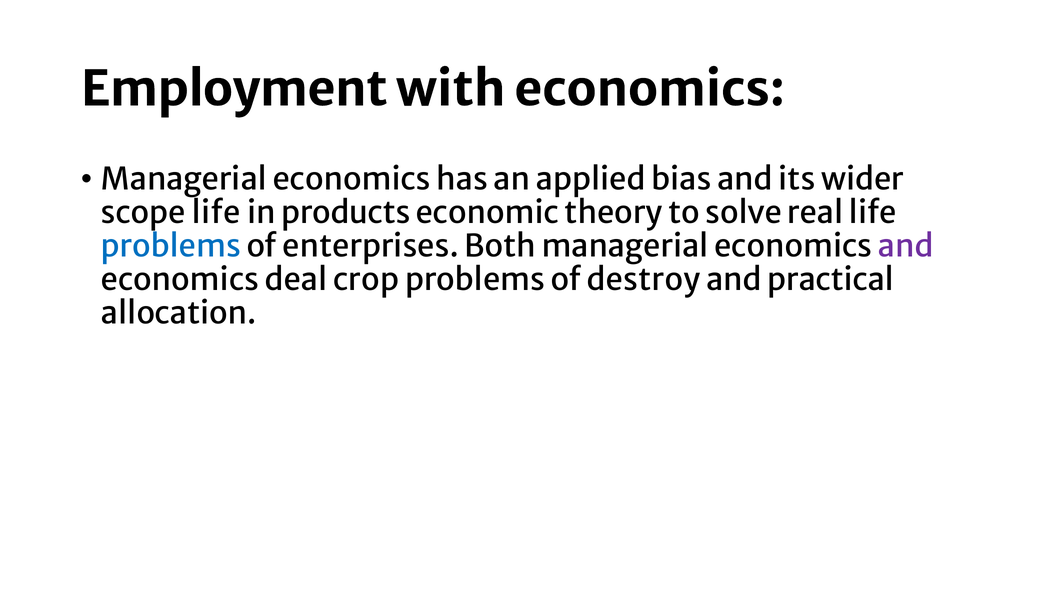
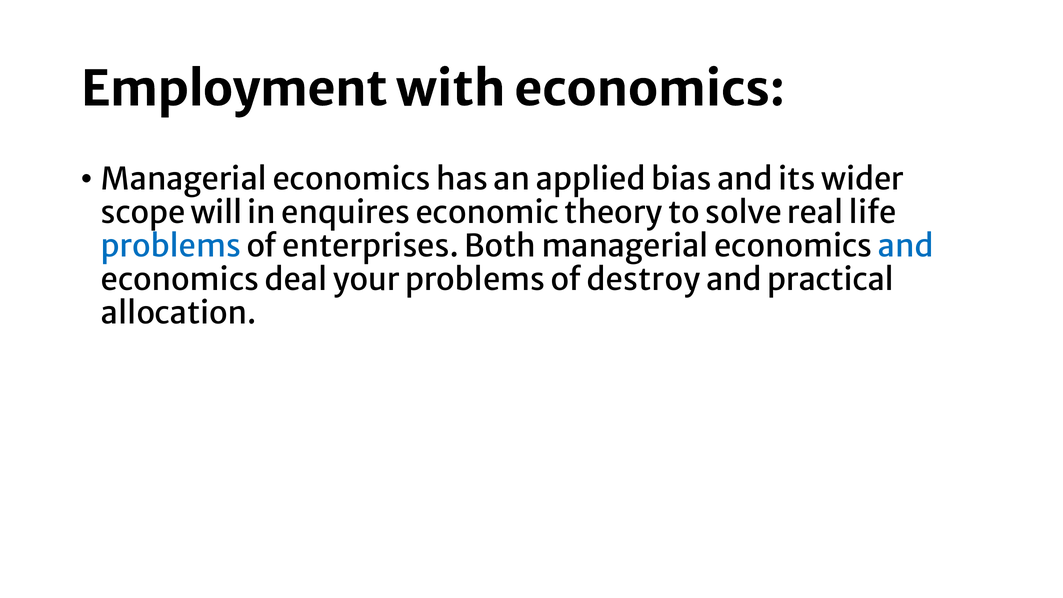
scope life: life -> will (217, 213)
products: products -> enquires (346, 213)
and colour: purple -> blue (906, 247)
crop: crop -> your (366, 280)
